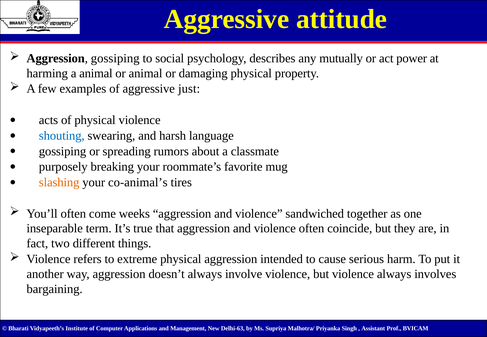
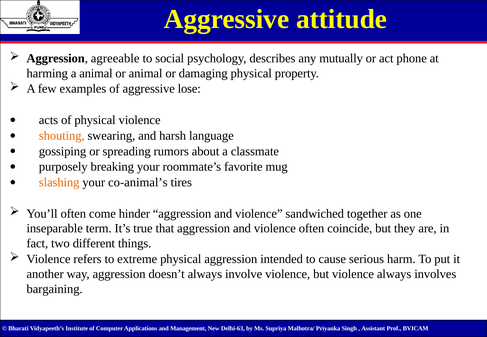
Aggression gossiping: gossiping -> agreeable (115, 58)
power: power -> phone (412, 58)
just: just -> lose (189, 89)
shouting colour: blue -> orange (62, 136)
weeks: weeks -> hinder (134, 214)
